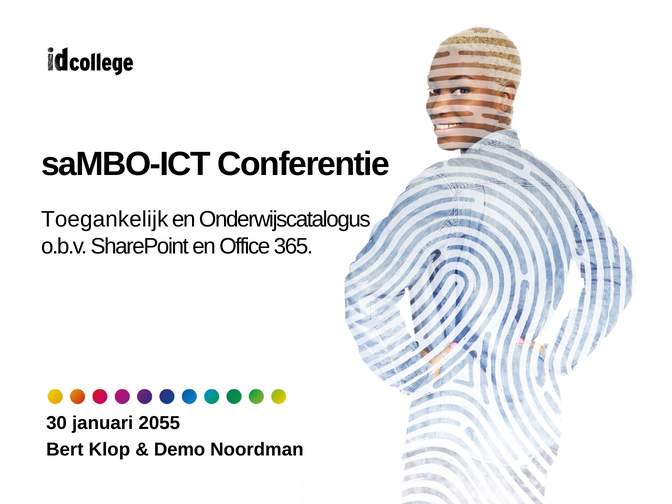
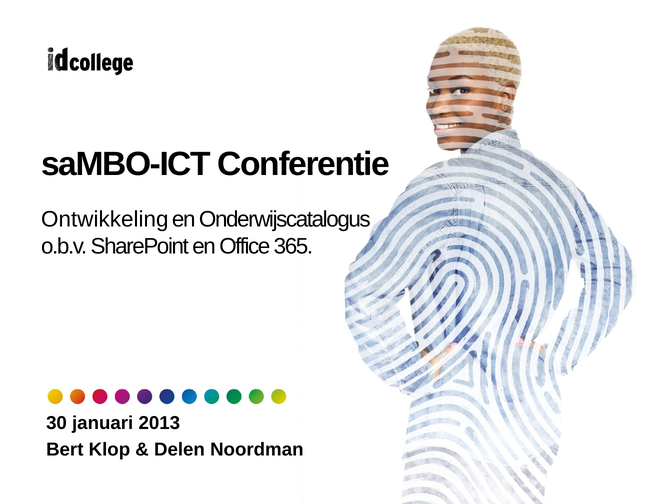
Toegankelijk: Toegankelijk -> Ontwikkeling (105, 220)
2055: 2055 -> 2013 (159, 423)
Demo: Demo -> Delen (179, 449)
